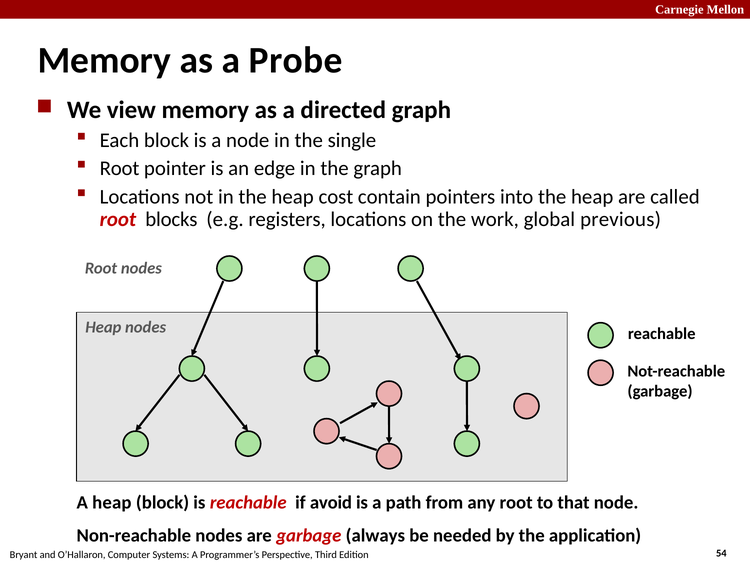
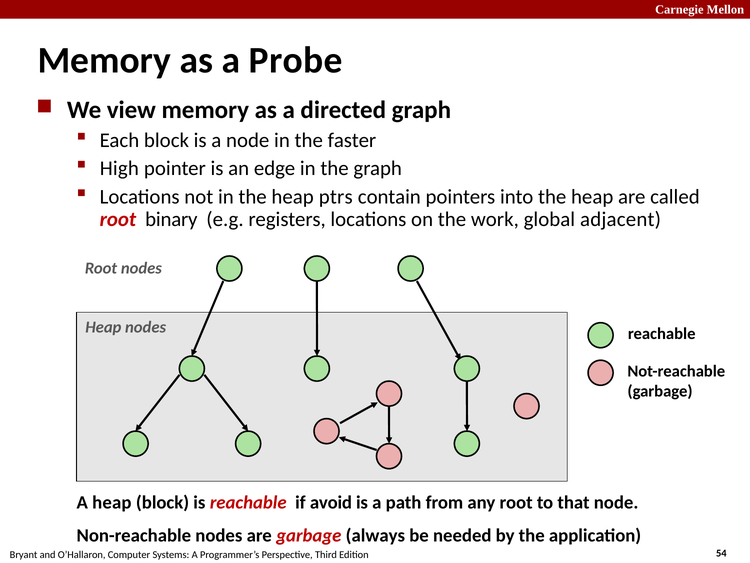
single: single -> faster (352, 140)
Root: Root -> High (119, 168)
cost: cost -> ptrs (336, 197)
blocks: blocks -> binary (171, 219)
previous: previous -> adjacent (621, 219)
